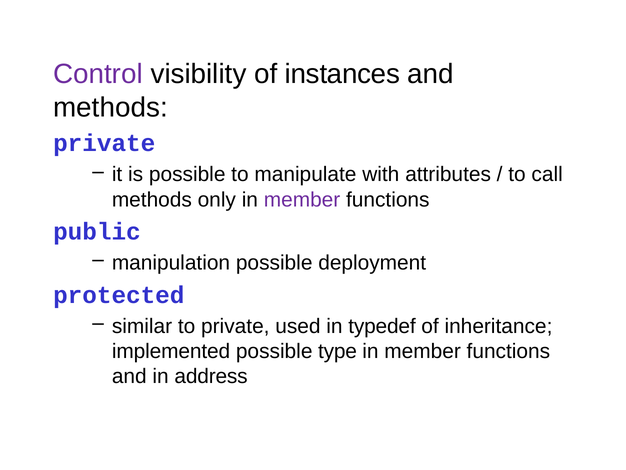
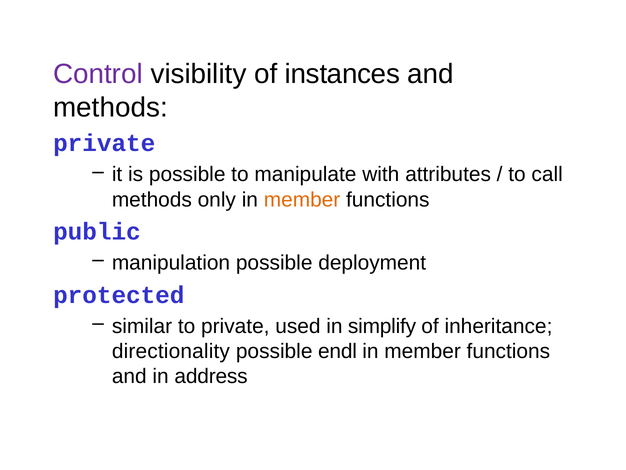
member colour: purple -> orange (302, 199)
typedef: typedef -> simplify (382, 326)
implemented: implemented -> directionality (171, 351)
type: type -> endl (338, 351)
